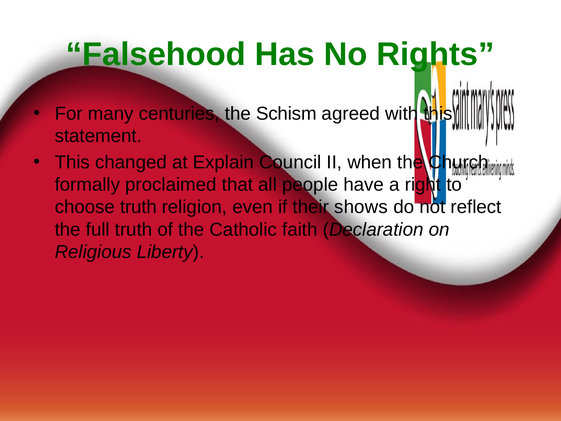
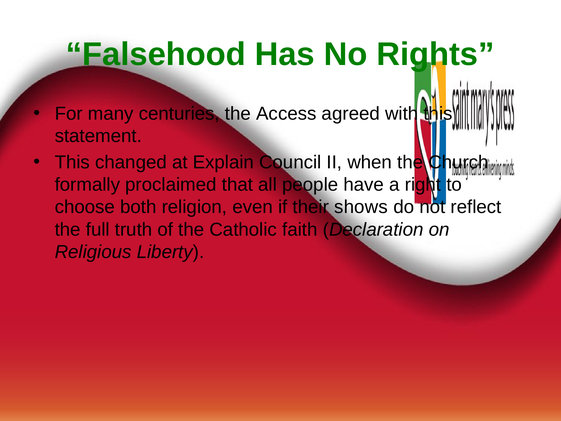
Schism: Schism -> Access (286, 114)
choose truth: truth -> both (138, 207)
